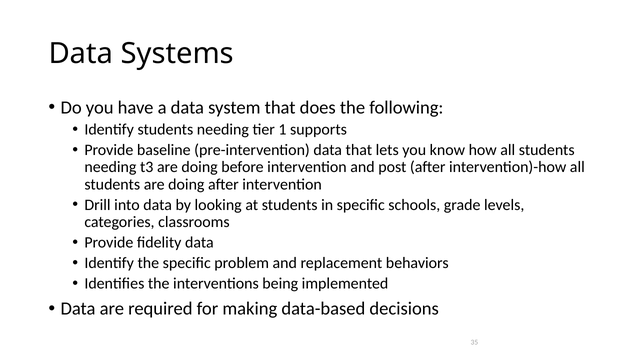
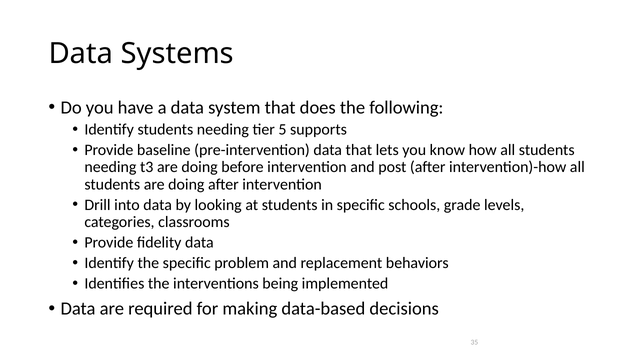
1: 1 -> 5 (283, 130)
